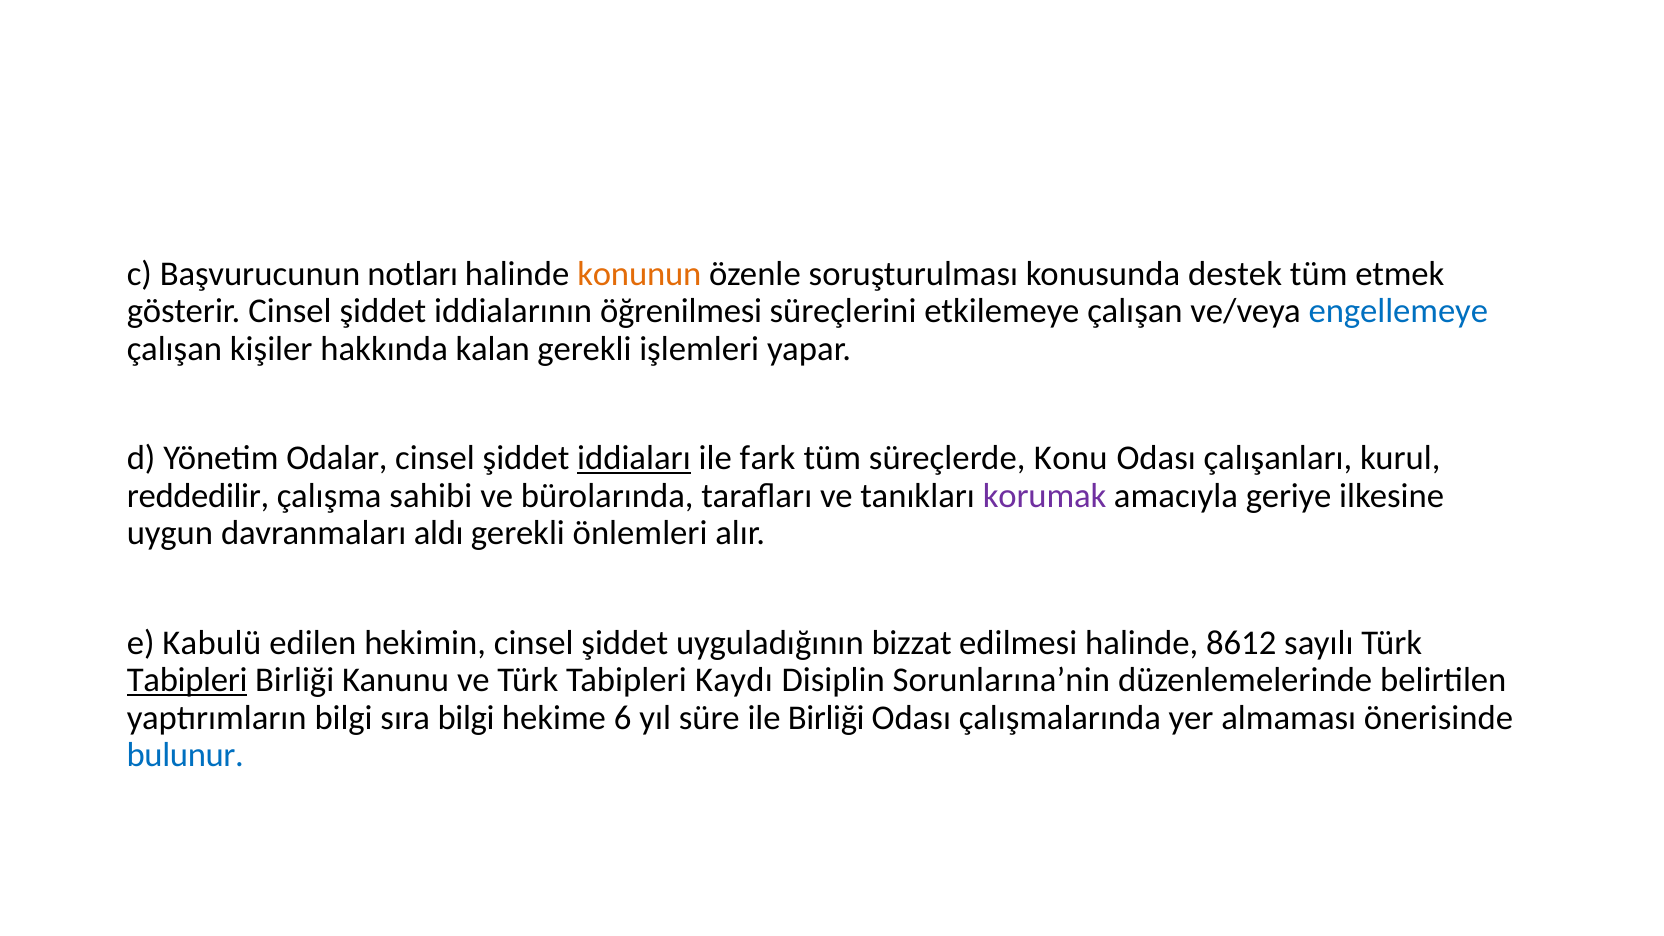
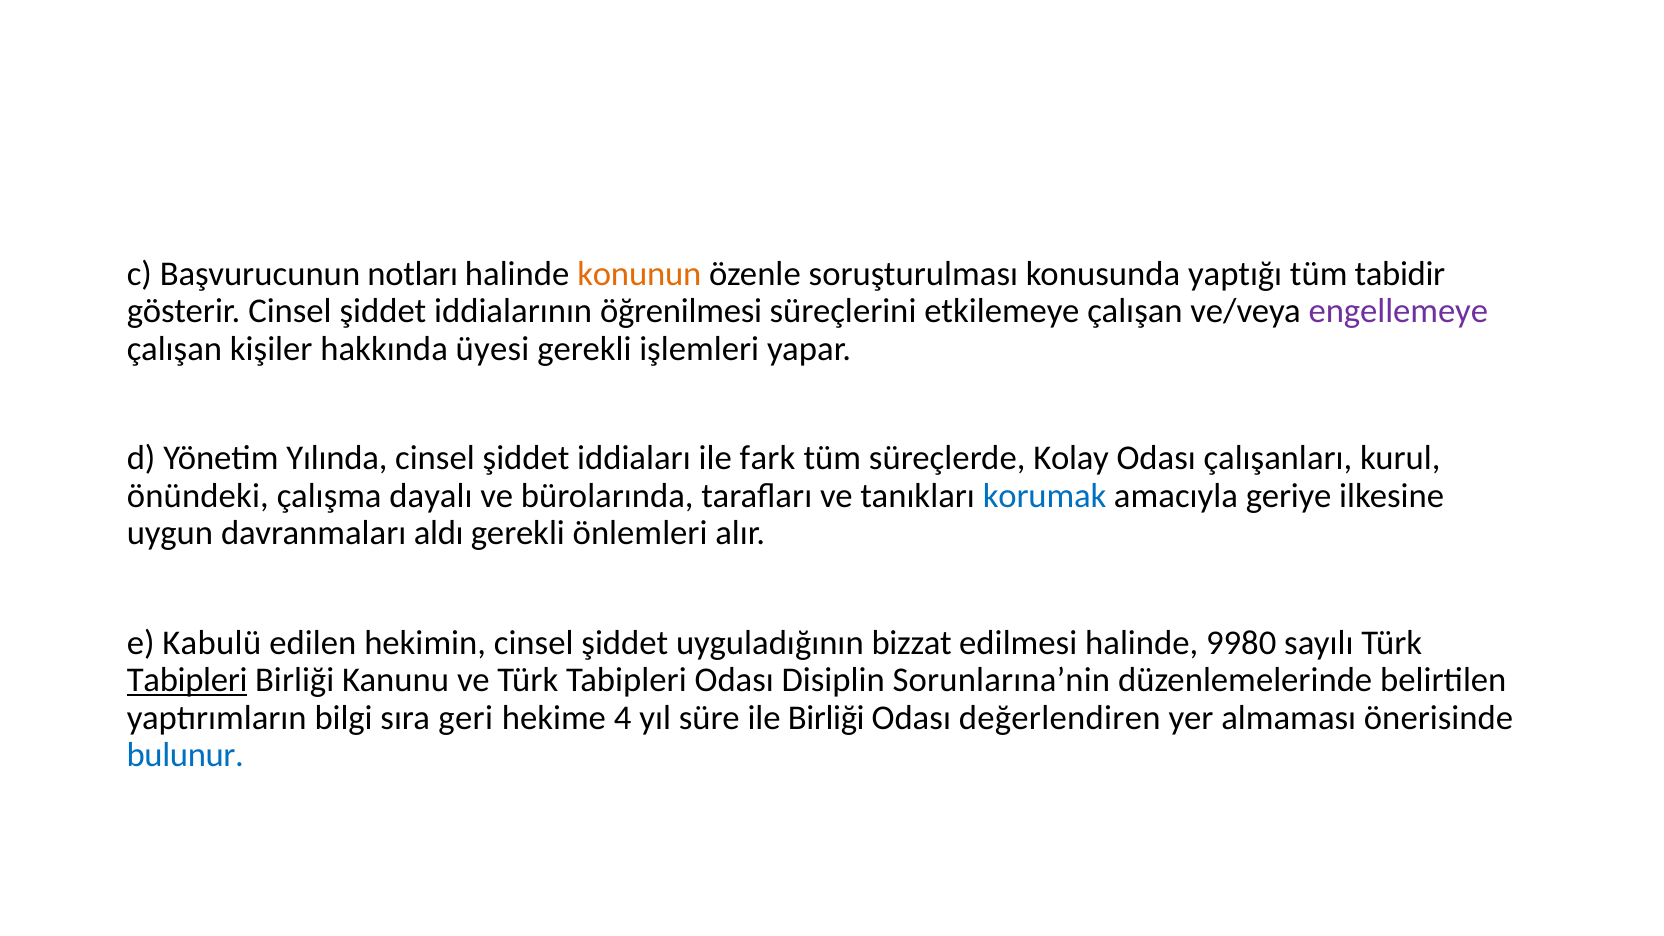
destek: destek -> yaptığı (1235, 274)
etmek: etmek -> tabidir (1400, 274)
engellemeye colour: blue -> purple (1398, 311)
kalan: kalan -> üyesi (493, 349)
Odalar: Odalar -> Yılında (337, 458)
iddiaları underline: present -> none (634, 458)
Konu: Konu -> Kolay (1071, 458)
reddedilir: reddedilir -> önündeki (198, 496)
sahibi: sahibi -> dayalı (431, 496)
korumak colour: purple -> blue (1045, 496)
8612: 8612 -> 9980 (1241, 643)
Tabipleri Kaydı: Kaydı -> Odası (734, 680)
sıra bilgi: bilgi -> geri (466, 718)
6: 6 -> 4 (623, 718)
çalışmalarında: çalışmalarında -> değerlendiren (1060, 718)
